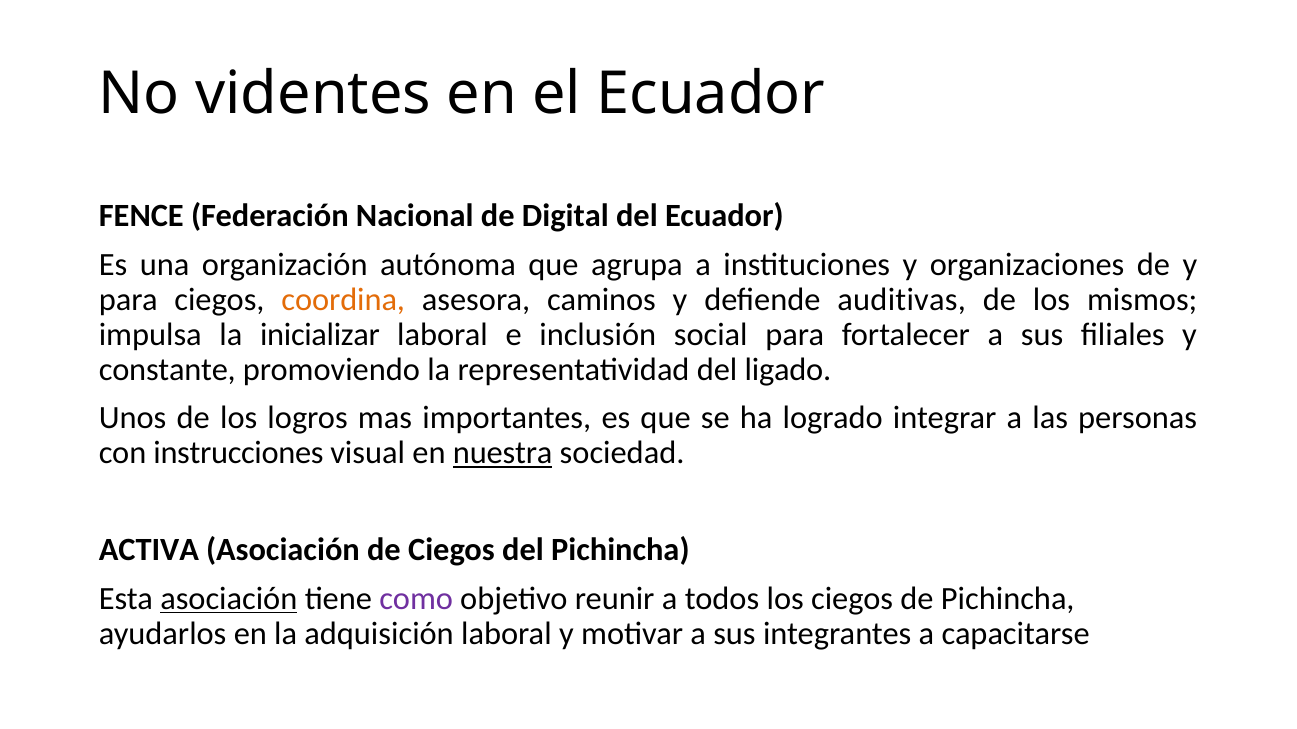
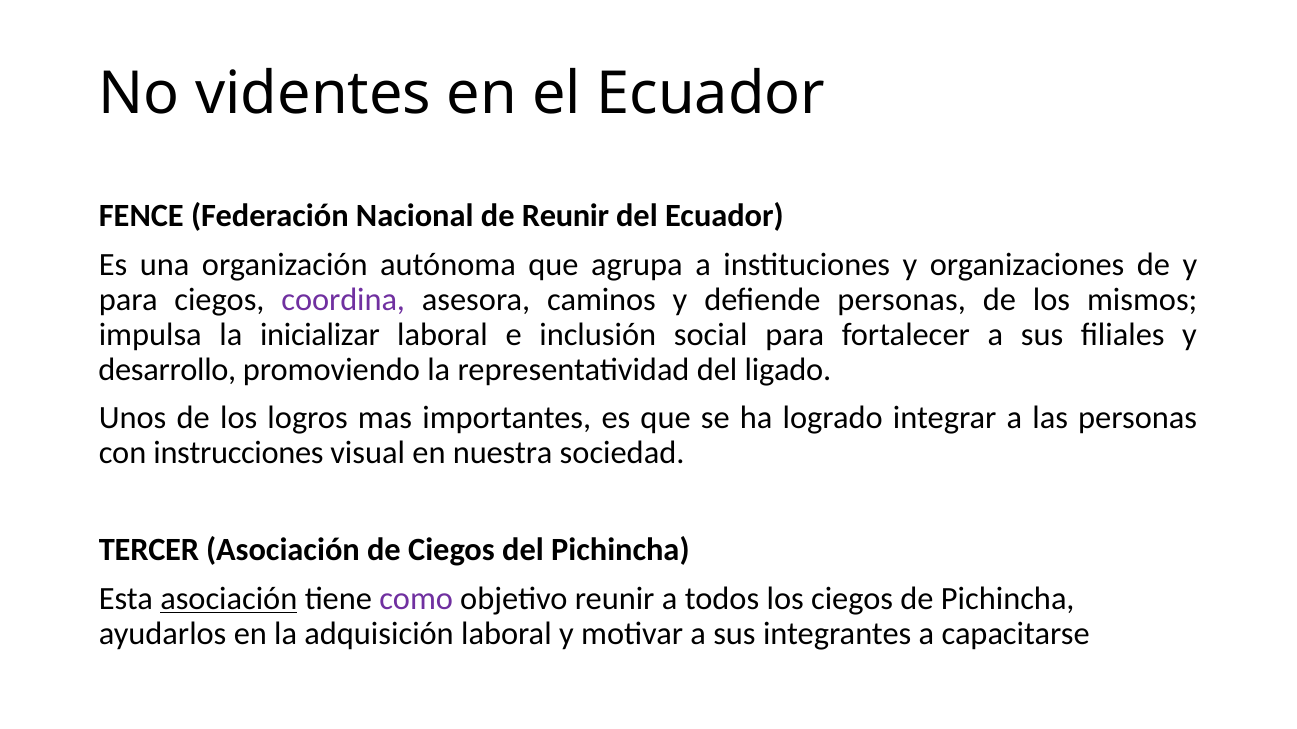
de Digital: Digital -> Reunir (566, 216)
coordina colour: orange -> purple (343, 300)
defiende auditivas: auditivas -> personas (902, 300)
constante: constante -> desarrollo (167, 370)
nuestra underline: present -> none (503, 453)
ACTIVA: ACTIVA -> TERCER (149, 550)
